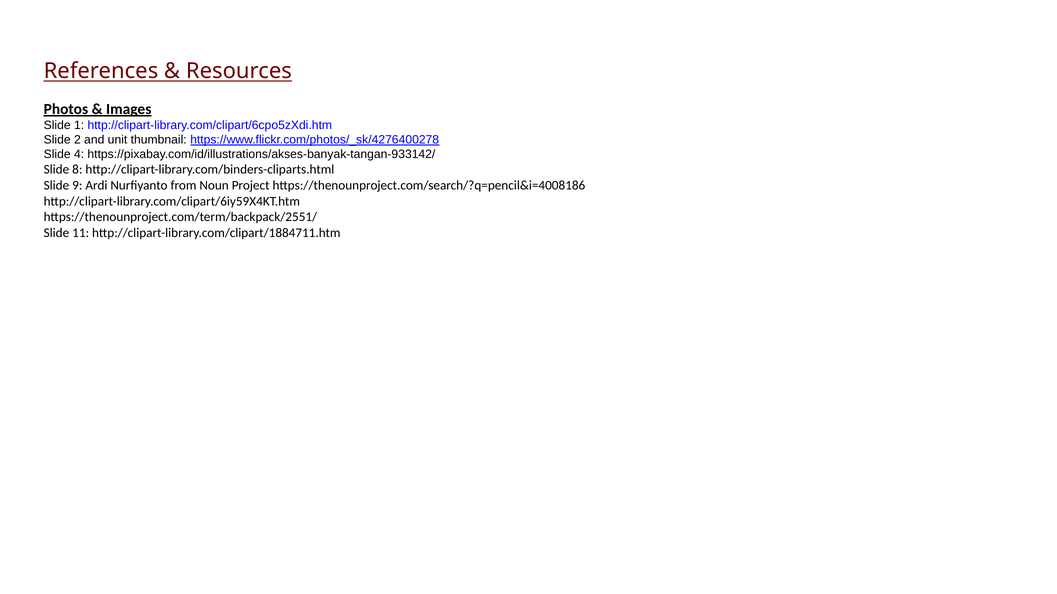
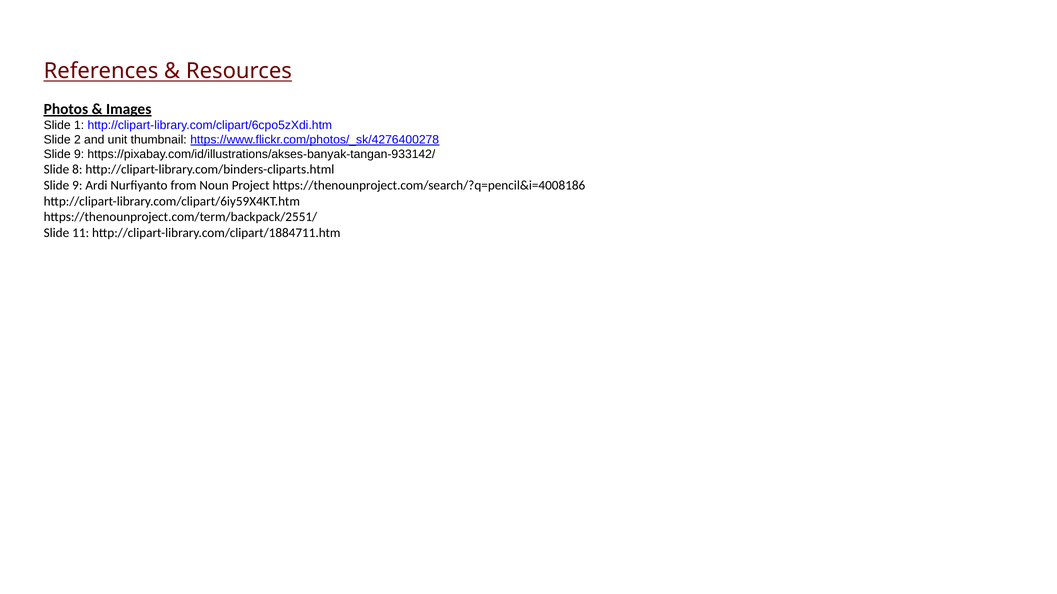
4: 4 -> 9 (79, 154)
